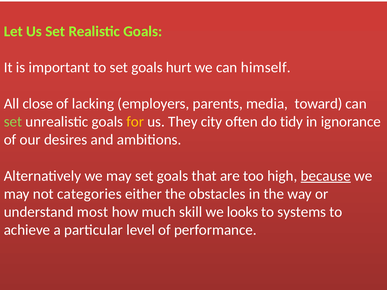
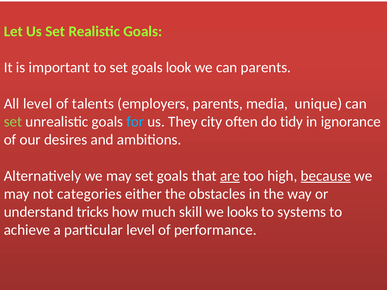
hurt: hurt -> look (179, 68)
can himself: himself -> parents (266, 68)
All close: close -> level (38, 104)
lacking: lacking -> talents (93, 104)
toward: toward -> unique (318, 104)
for colour: yellow -> light blue (135, 122)
are underline: none -> present (230, 176)
most: most -> tricks (93, 212)
